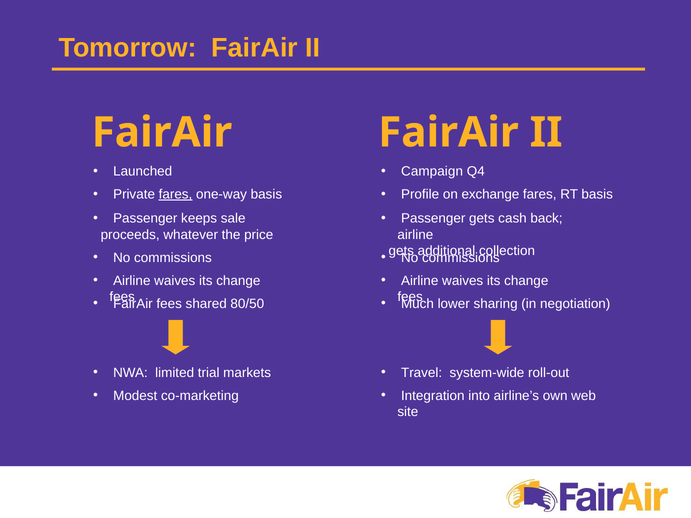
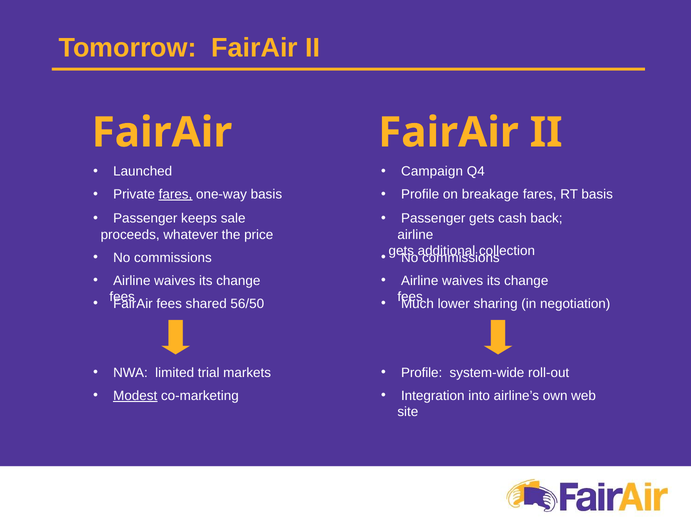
exchange: exchange -> breakage (490, 194)
80/50: 80/50 -> 56/50 (247, 304)
Travel: Travel -> Profile (422, 373)
Modest underline: none -> present (135, 396)
